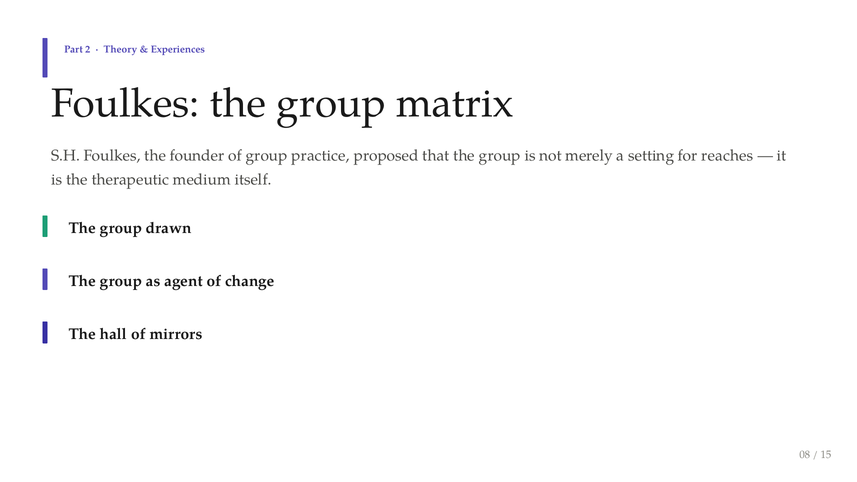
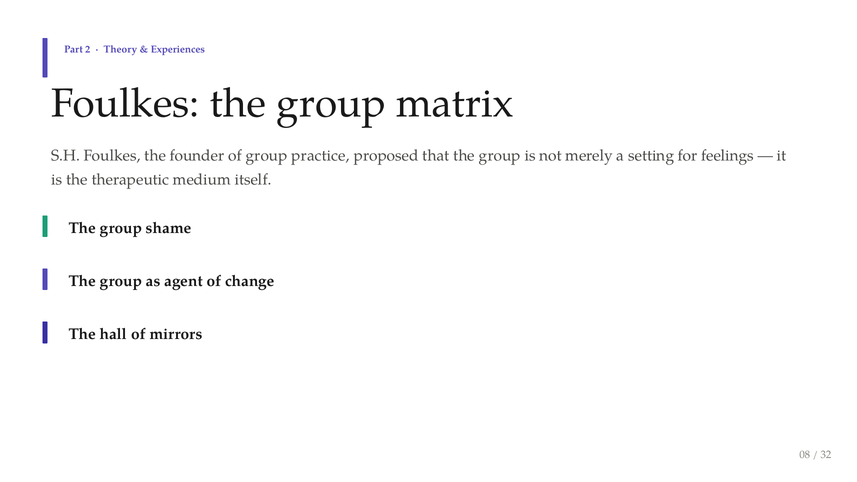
reaches: reaches -> feelings (728, 155)
drawn: drawn -> shame (169, 228)
15: 15 -> 32 (826, 455)
